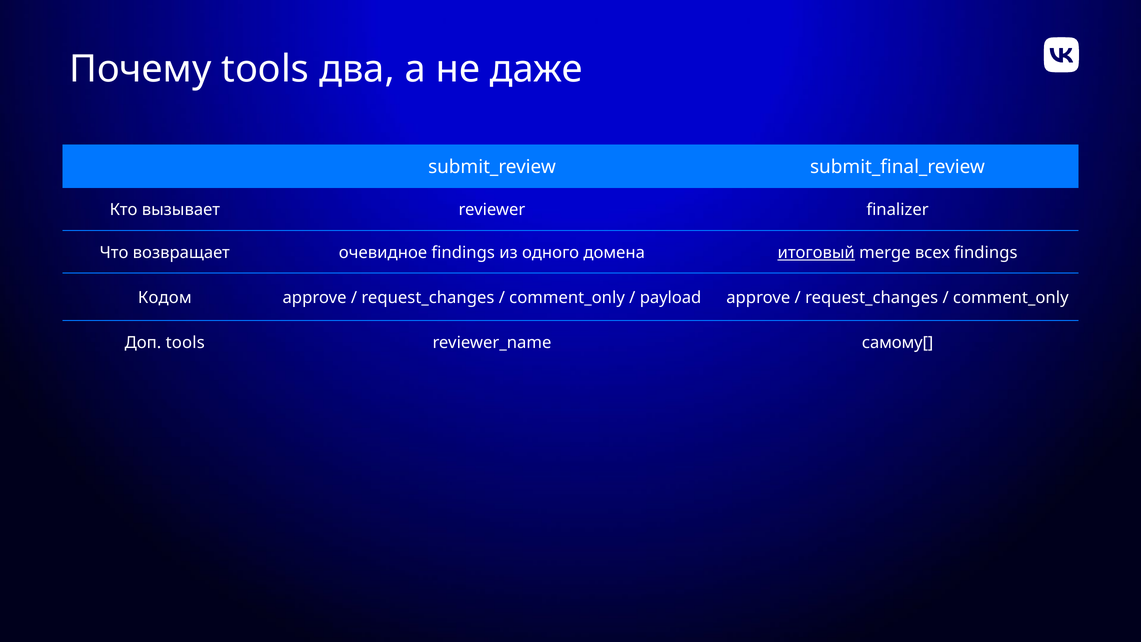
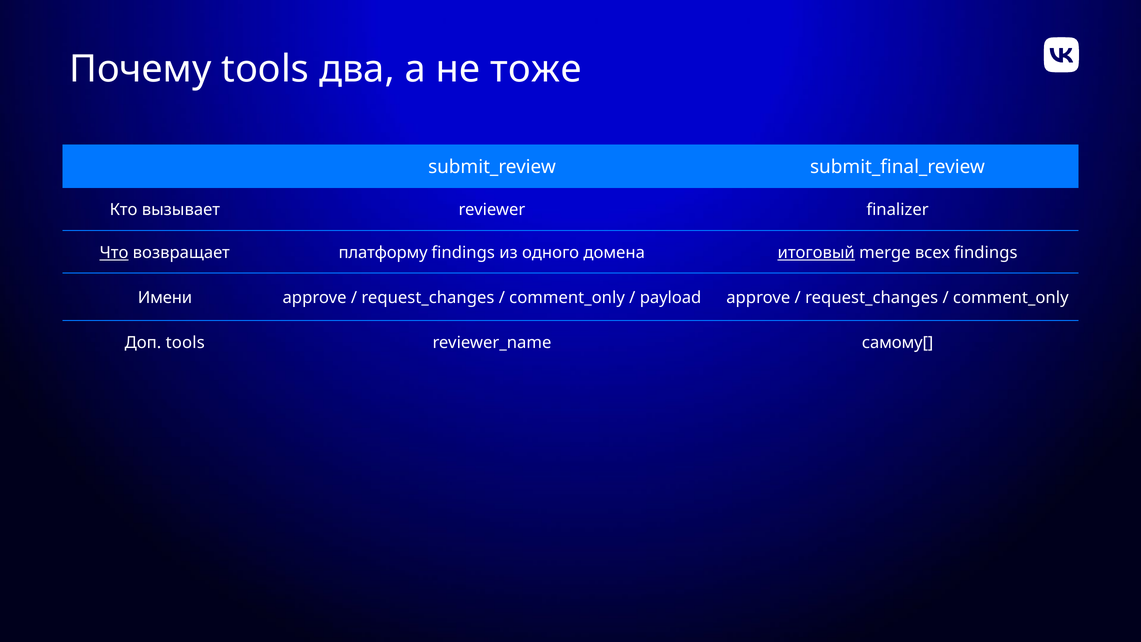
даже: даже -> тоже (536, 69)
Что underline: none -> present (114, 253)
очевидное: очевидное -> платформу (383, 253)
Кодом: Кодом -> Имени (165, 298)
